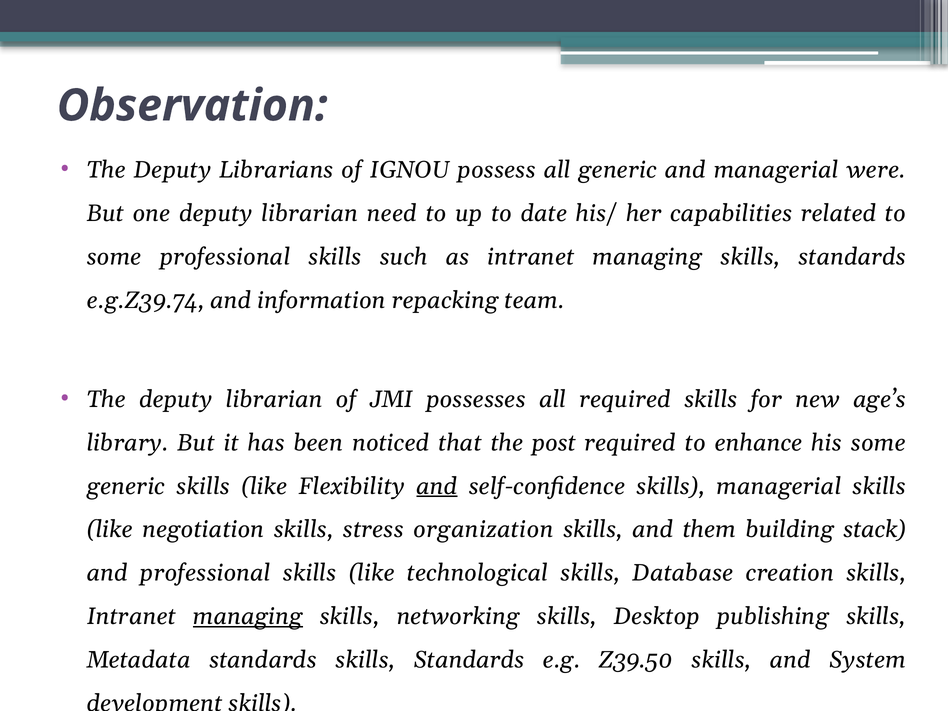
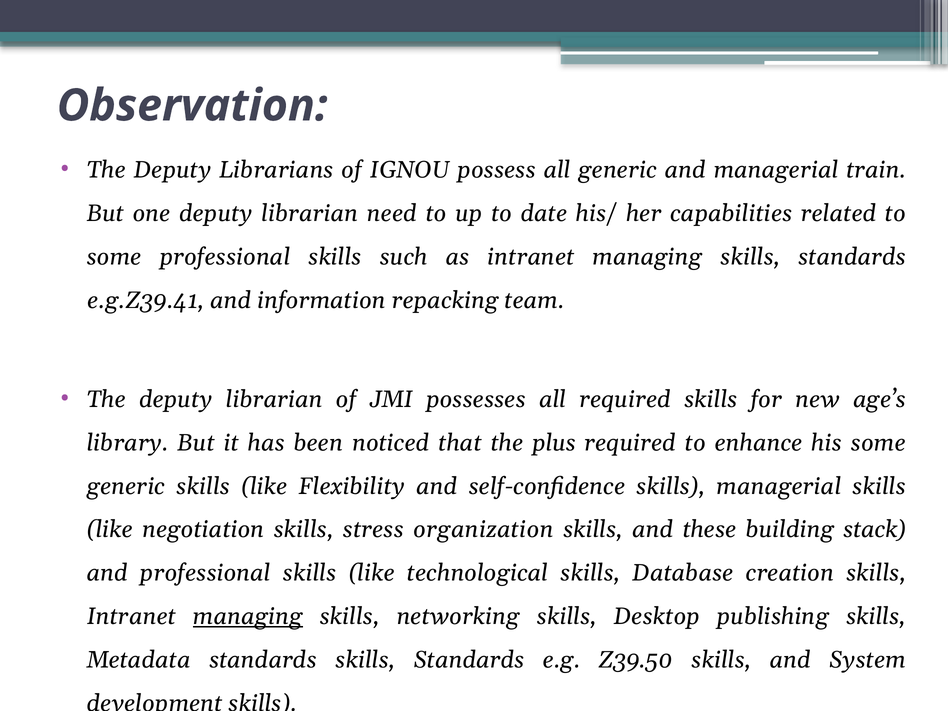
were: were -> train (876, 170)
e.g.Z39.74: e.g.Z39.74 -> e.g.Z39.41 (146, 300)
post: post -> plus (554, 443)
and underline: present -> none (437, 486)
them: them -> these (709, 530)
